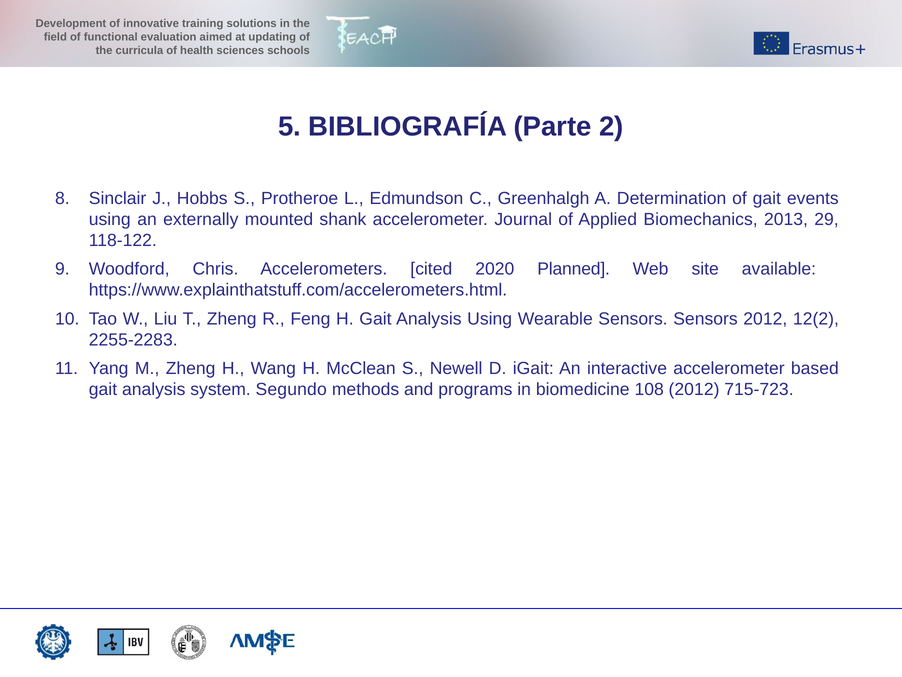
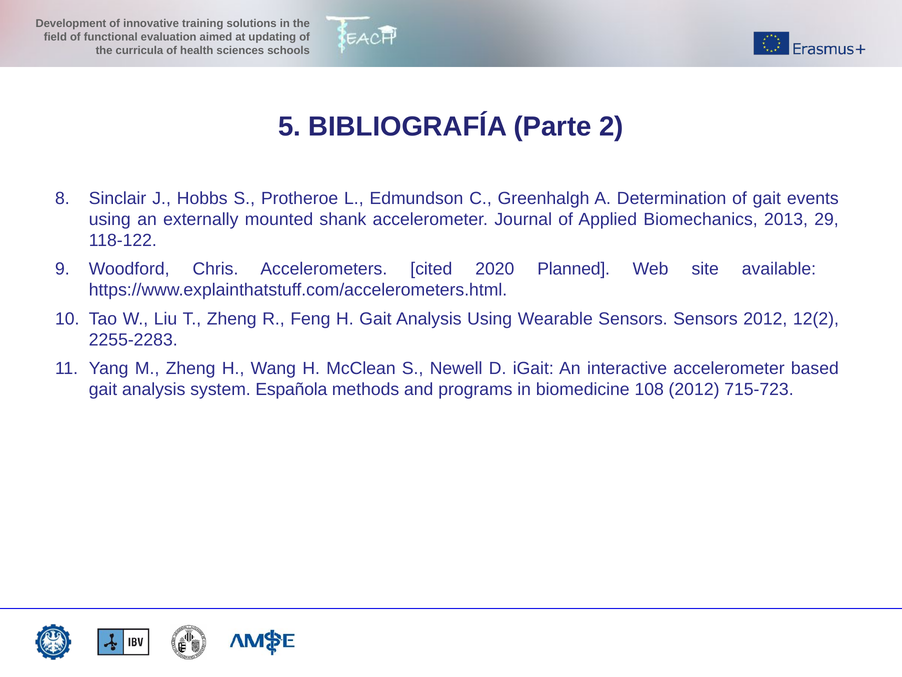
Segundo: Segundo -> Española (291, 389)
